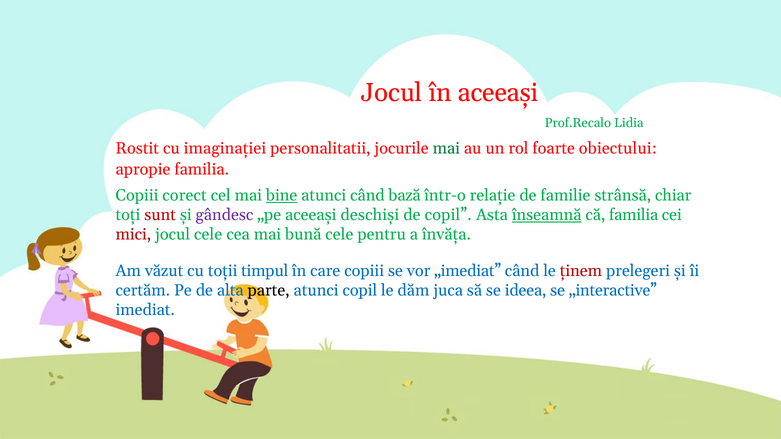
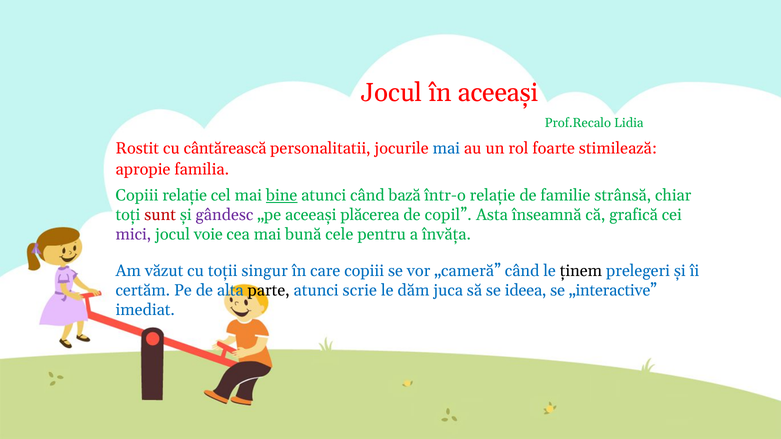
imaginației: imaginației -> cântărească (225, 149)
mai colour: green -> blue (446, 149)
obiectului: obiectului -> stimilează (618, 149)
Copiii corect: corect -> relație (185, 195)
deschiși: deschiși -> plăcerea (370, 215)
înseamnă underline: present -> none (547, 215)
că familia: familia -> grafică (634, 215)
mici colour: red -> purple (133, 235)
jocul cele: cele -> voie (208, 235)
timpul: timpul -> singur (265, 271)
„imediat: „imediat -> „cameră (468, 271)
ținem colour: red -> black (581, 271)
atunci copil: copil -> scrie (360, 291)
